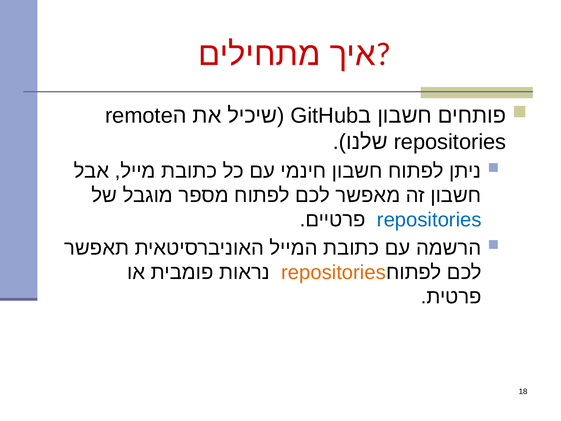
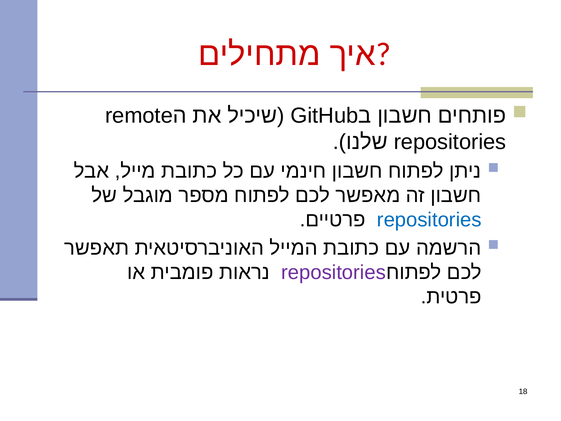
repositories colour: orange -> purple (334, 272)
